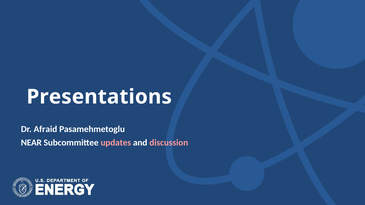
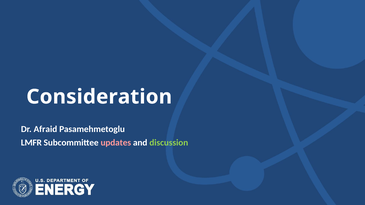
Presentations: Presentations -> Consideration (99, 97)
NEAR: NEAR -> LMFR (31, 143)
discussion colour: pink -> light green (169, 143)
